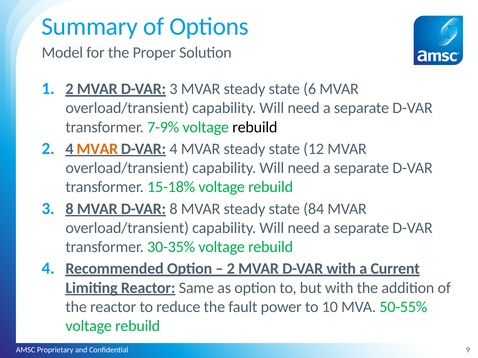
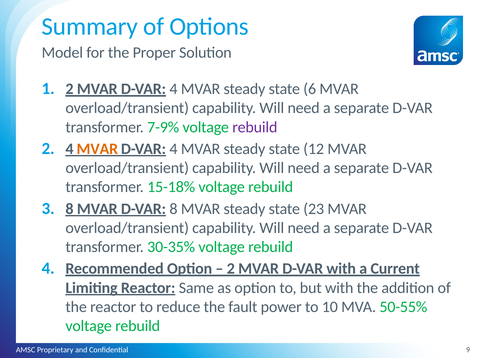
2 MVAR D-VAR 3: 3 -> 4 (174, 89)
rebuild colour: black -> purple (255, 127)
84: 84 -> 23 (314, 209)
